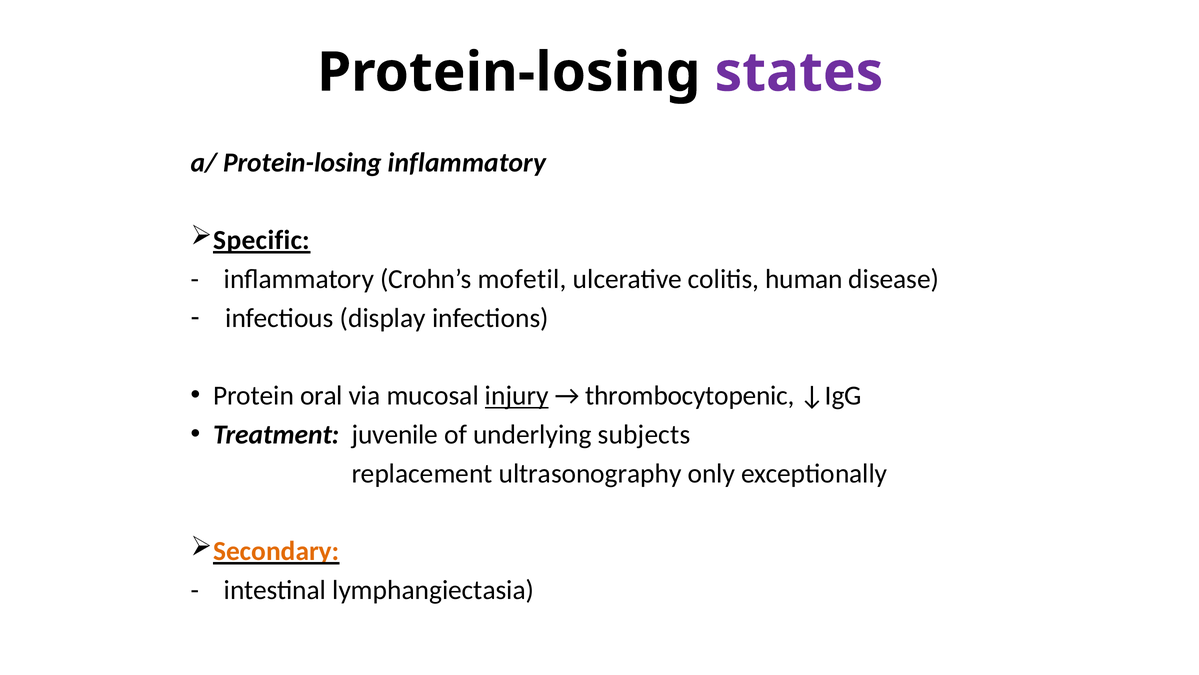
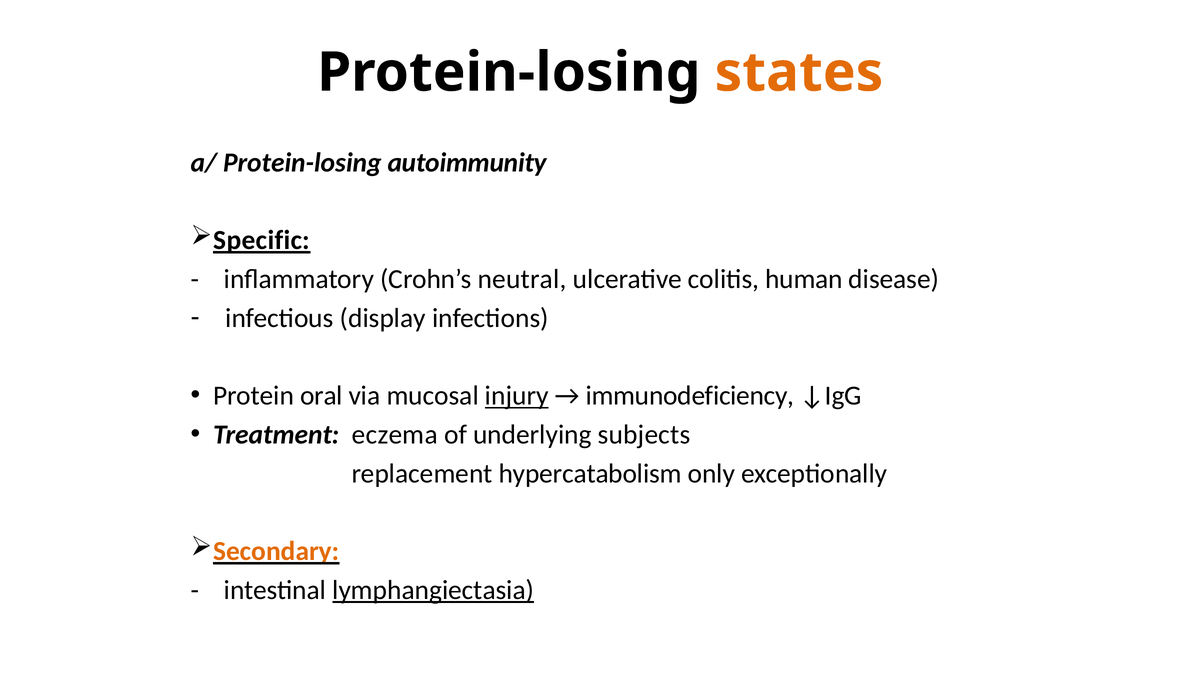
states colour: purple -> orange (799, 72)
Protein-losing inflammatory: inflammatory -> autoimmunity (467, 162)
mofetil: mofetil -> neutral (522, 279)
thrombocytopenic: thrombocytopenic -> immunodeficiency (690, 396)
juvenile: juvenile -> eczema (395, 434)
ultrasonography: ultrasonography -> hypercatabolism (590, 473)
lymphangiectasia underline: none -> present (433, 590)
